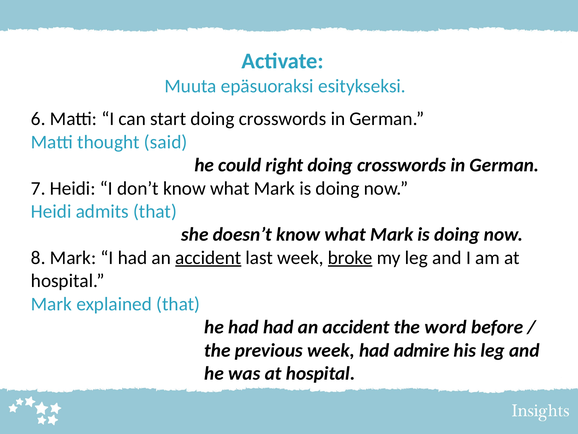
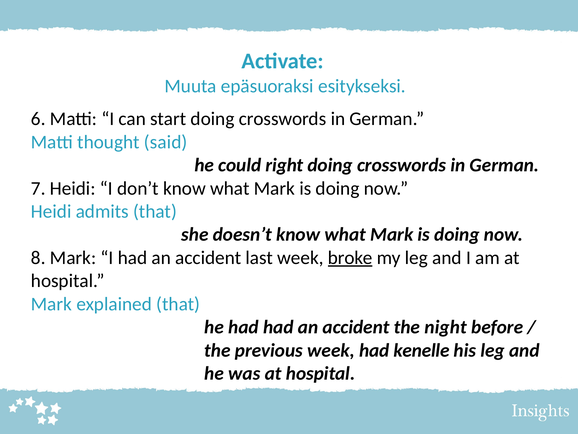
accident underline: present -> none (208, 257)
word: word -> night (446, 327)
admire: admire -> kenelle (422, 350)
